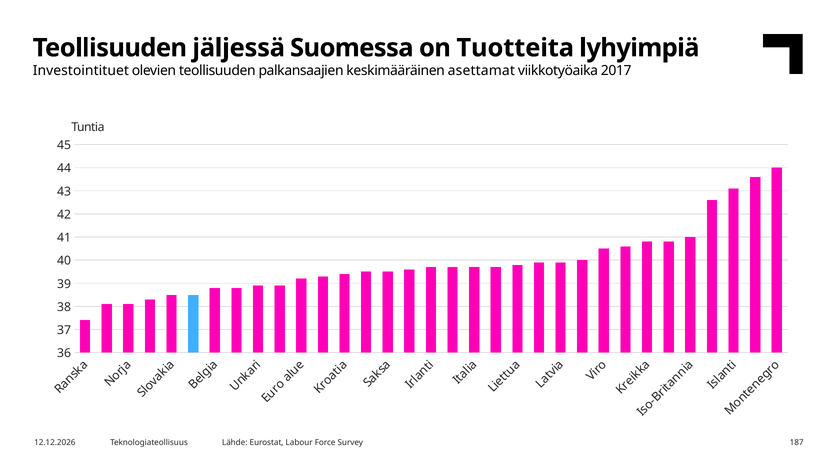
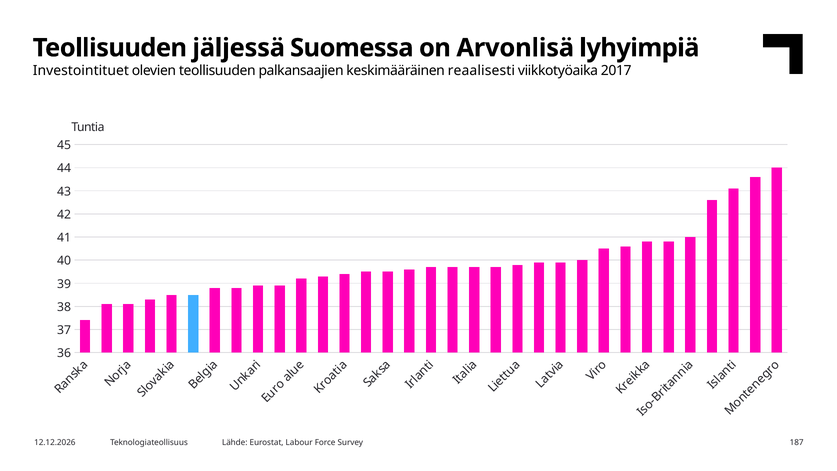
Tuotteita: Tuotteita -> Arvonlisä (515, 48)
asettamat: asettamat -> reaalisesti (481, 71)
